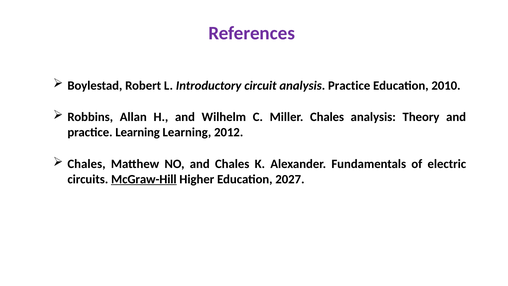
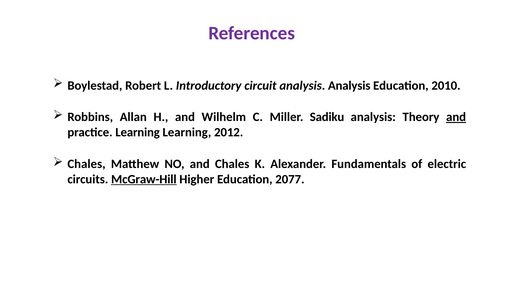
analysis Practice: Practice -> Analysis (349, 85)
Miller Chales: Chales -> Sadiku (327, 117)
and underline: none -> present (456, 117)
2027: 2027 -> 2077 (290, 179)
